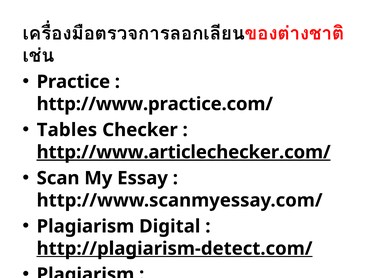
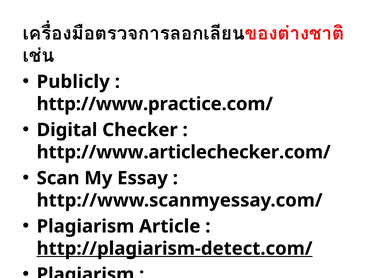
Practice: Practice -> Publicly (73, 82)
Tables: Tables -> Digital (67, 130)
http://www.articlechecker.com/ underline: present -> none (184, 152)
Digital: Digital -> Article (170, 227)
